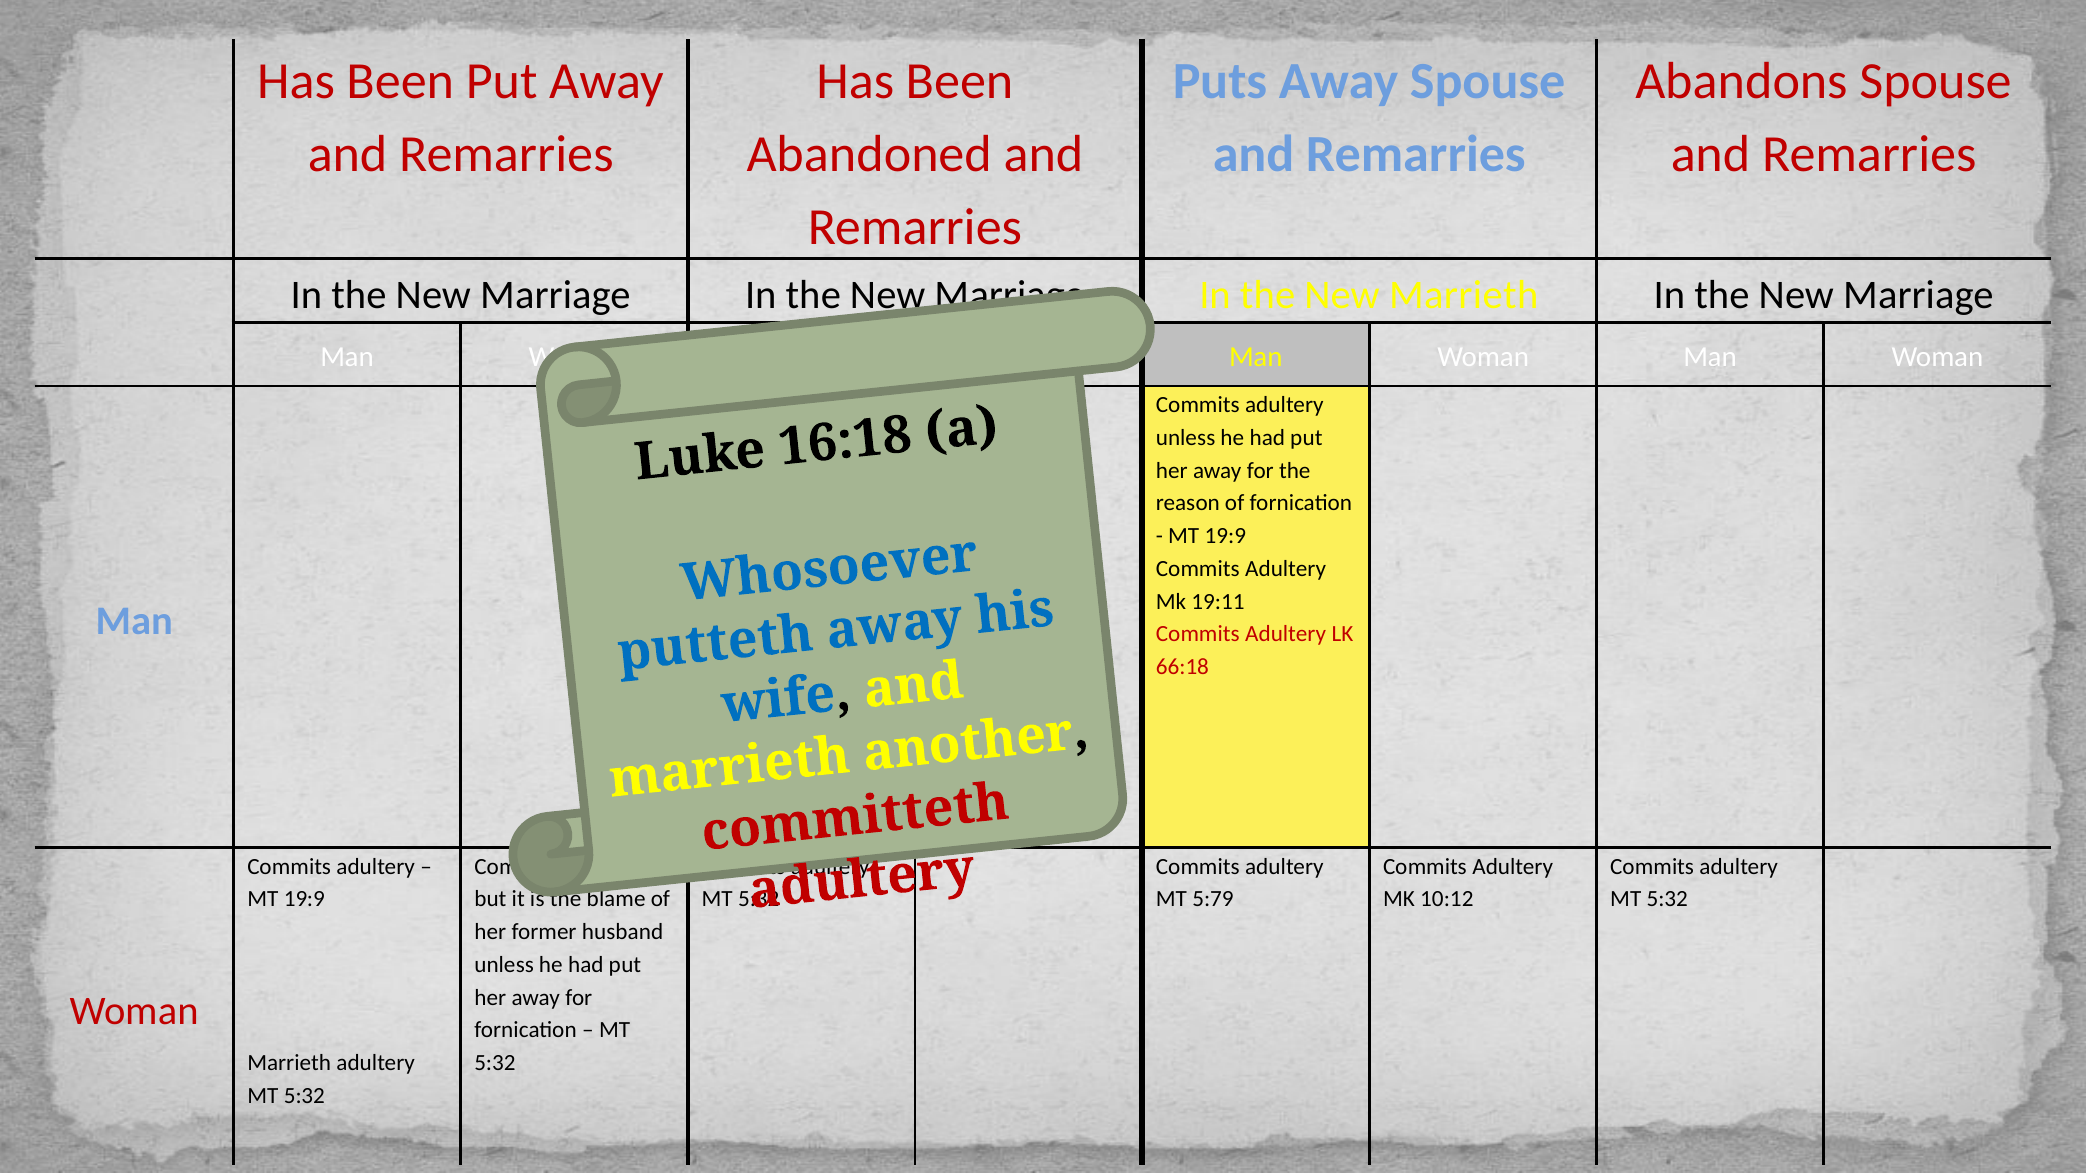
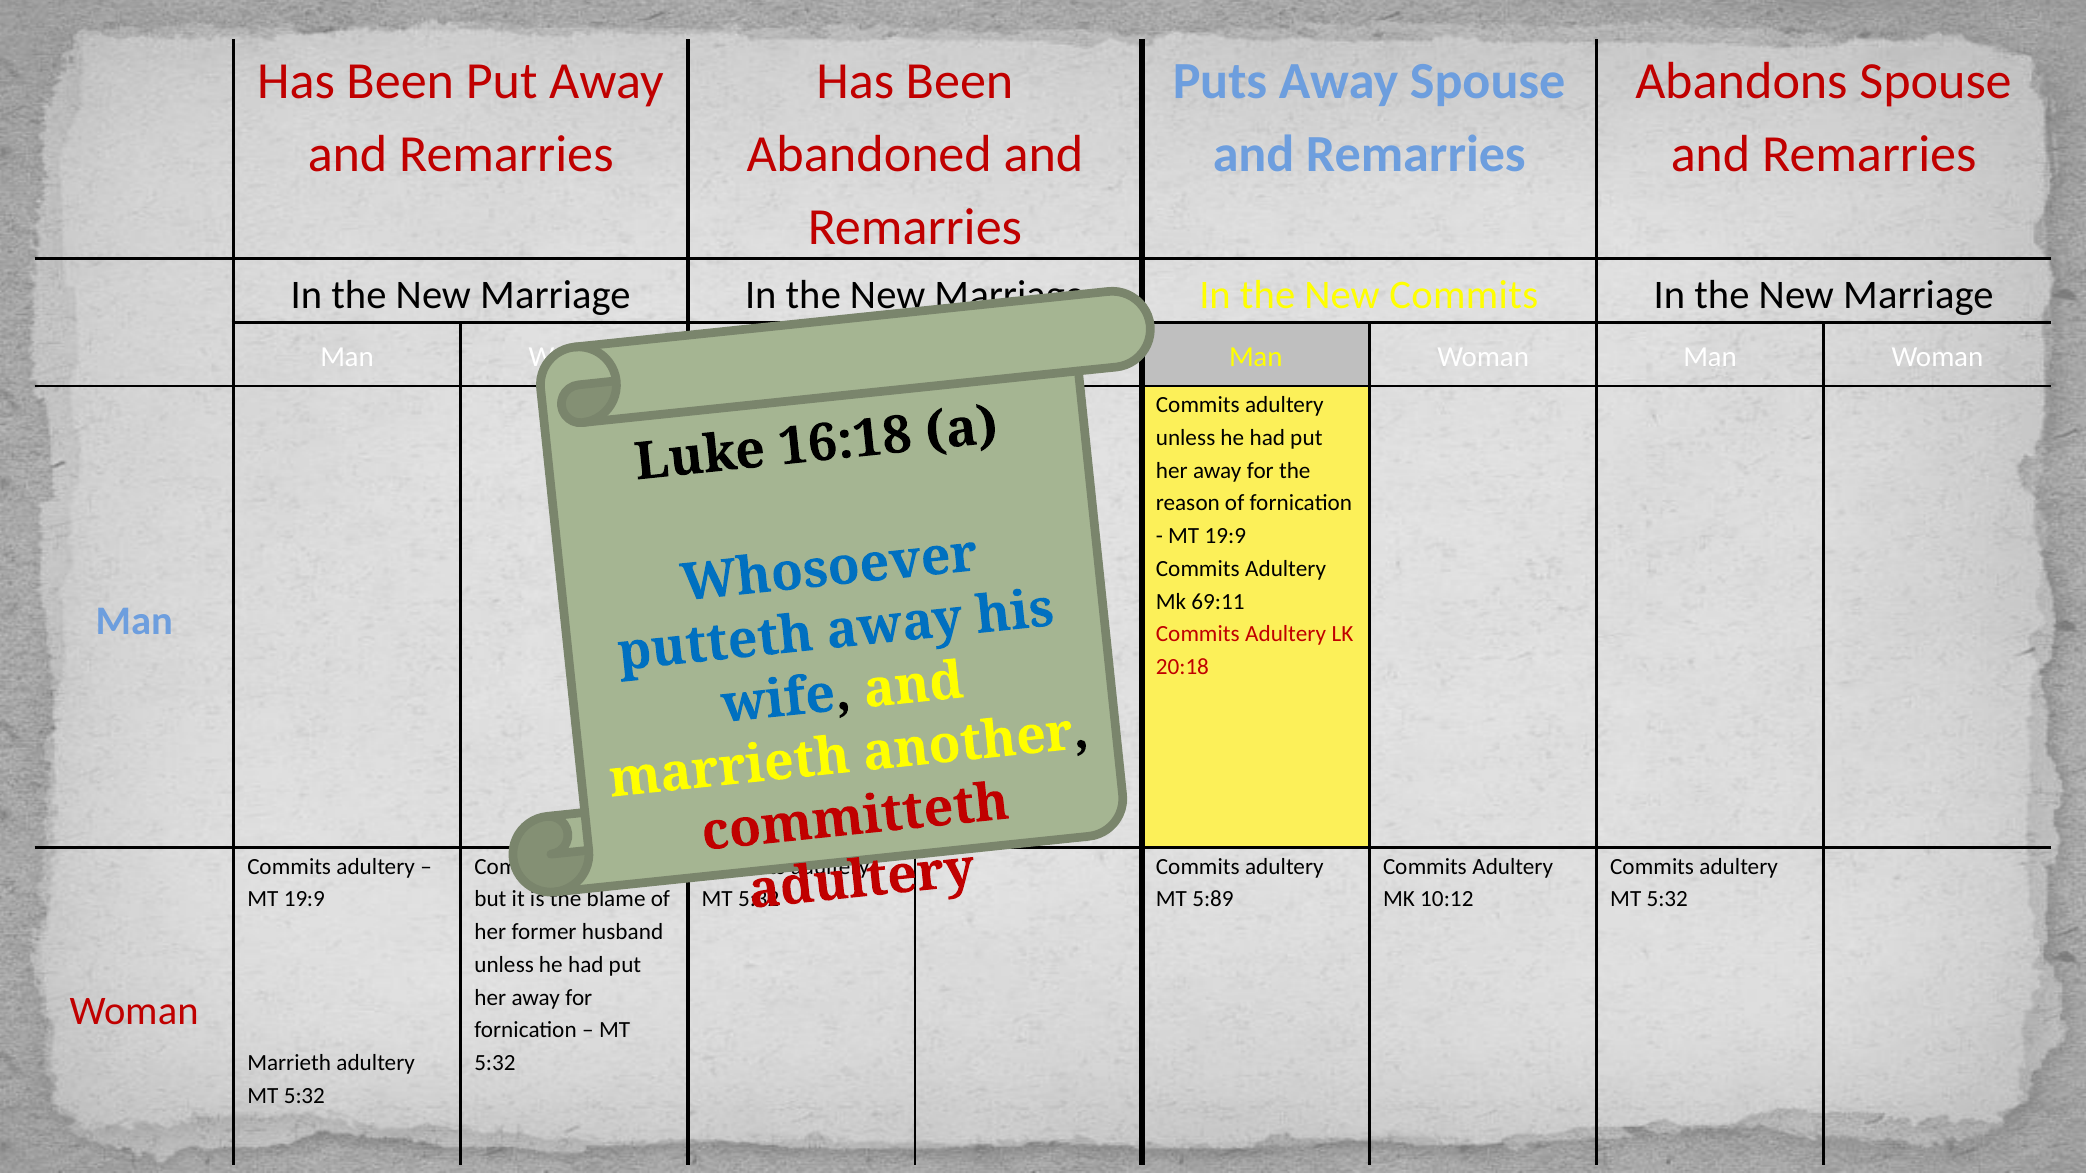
New Marrieth: Marrieth -> Commits (1464, 295)
19:11: 19:11 -> 69:11 (1218, 602)
66:18: 66:18 -> 20:18 (1182, 667)
5:79: 5:79 -> 5:89 (1213, 900)
